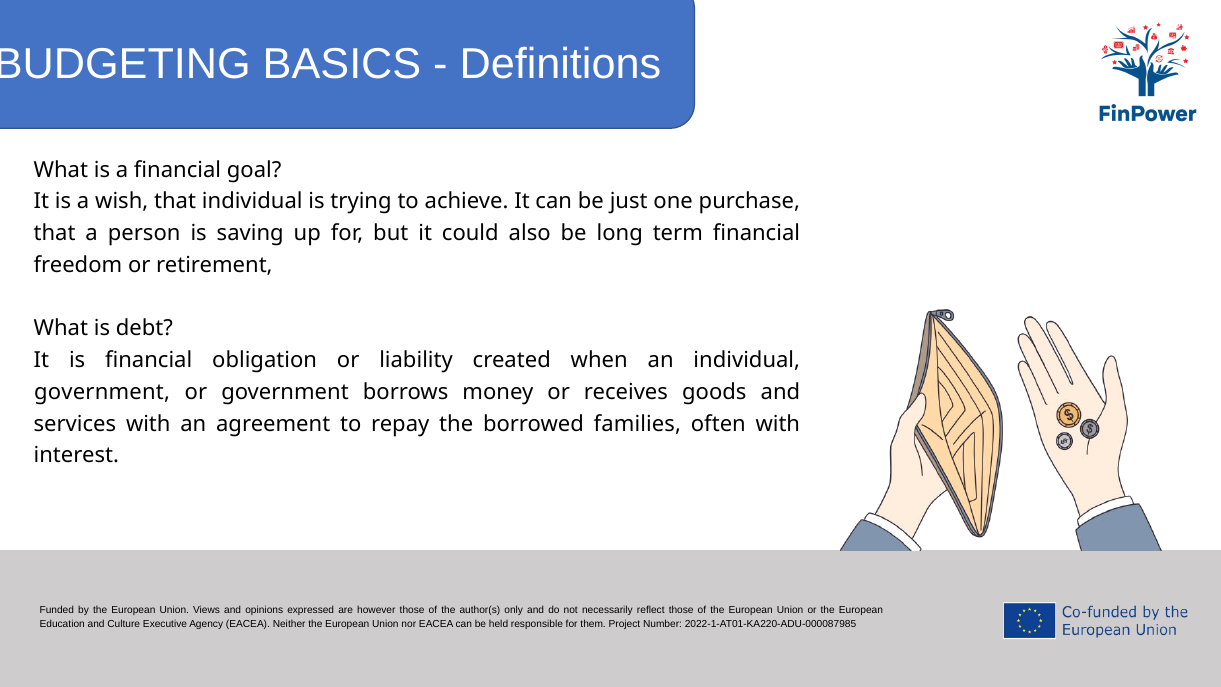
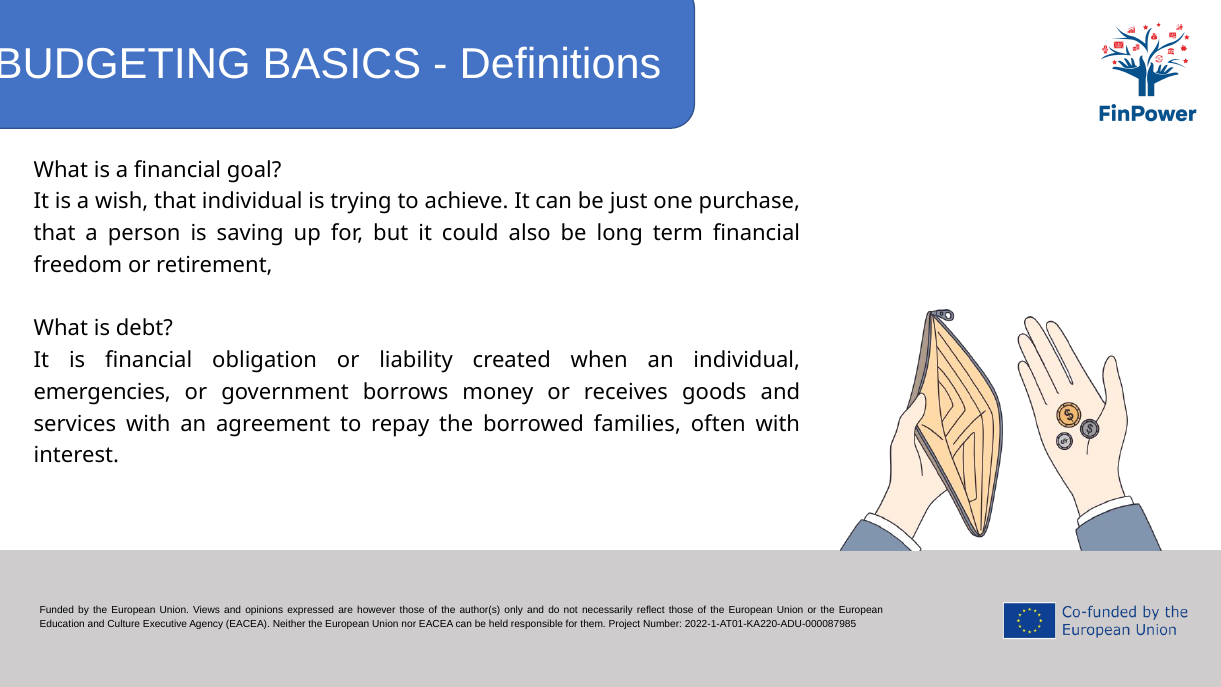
government: government -> emergencies (102, 392)
